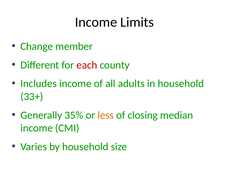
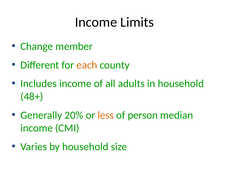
each colour: red -> orange (87, 65)
33+: 33+ -> 48+ (32, 97)
35%: 35% -> 20% (74, 116)
closing: closing -> person (143, 116)
